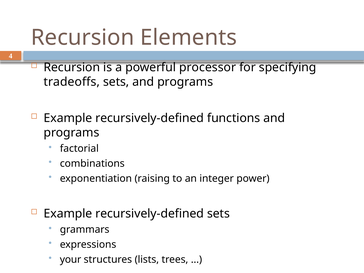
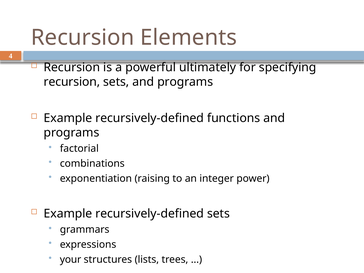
processor: processor -> ultimately (208, 67)
tradeoffs: tradeoffs -> recursion (72, 82)
